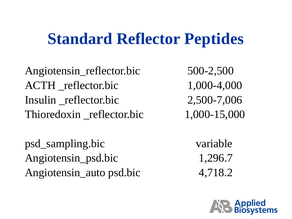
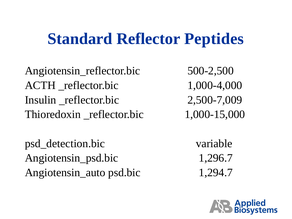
2,500-7,006: 2,500-7,006 -> 2,500-7,009 (215, 100)
psd_sampling.bic: psd_sampling.bic -> psd_detection.bic (65, 144)
4,718.2: 4,718.2 -> 1,294.7 (216, 173)
